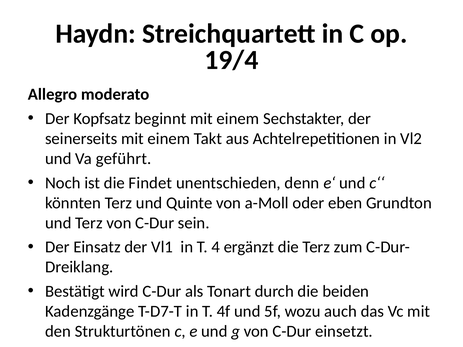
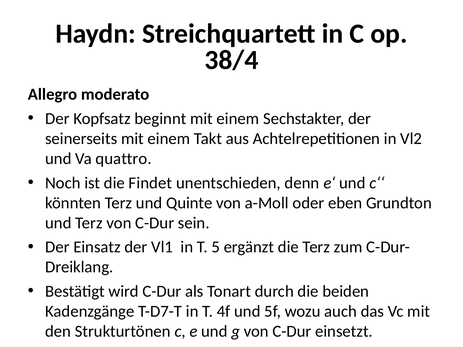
19/4: 19/4 -> 38/4 (231, 60)
geführt: geführt -> quattro (124, 159)
4: 4 -> 5 (216, 247)
